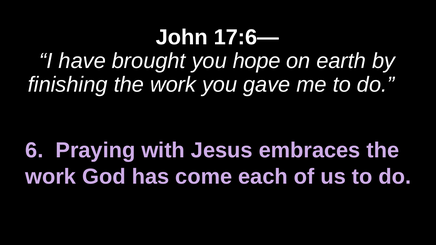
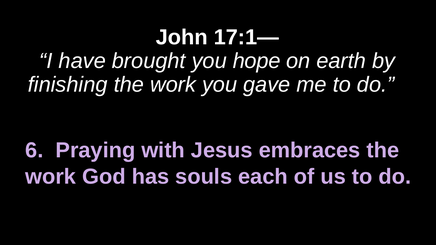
17:6—: 17:6— -> 17:1— (246, 38)
come: come -> souls (204, 177)
